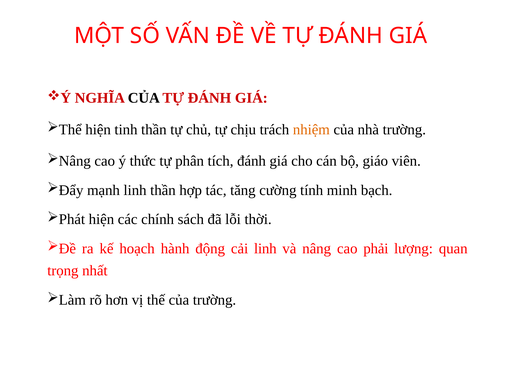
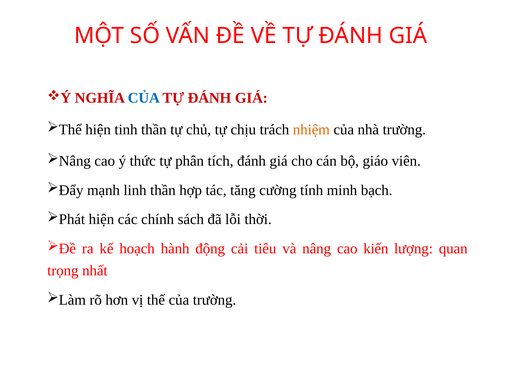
CỦA colour: black -> blue (144, 98)
cải linh: linh -> tiêu (265, 249)
phải: phải -> kiến (376, 249)
